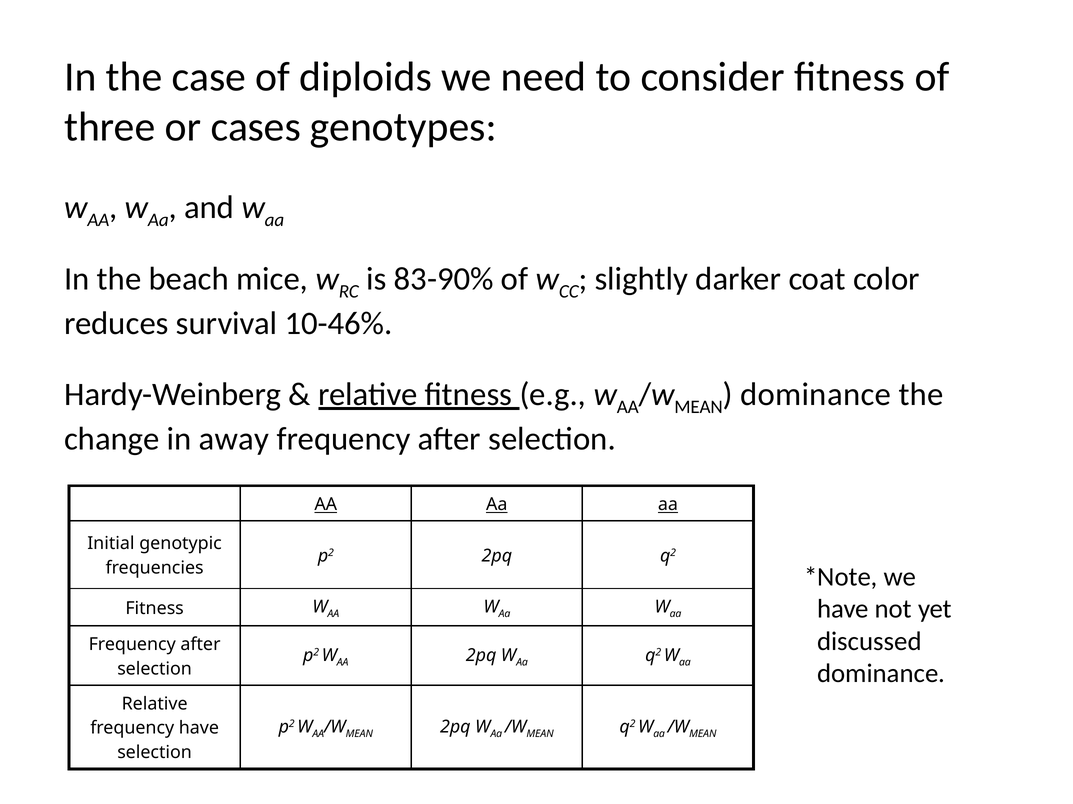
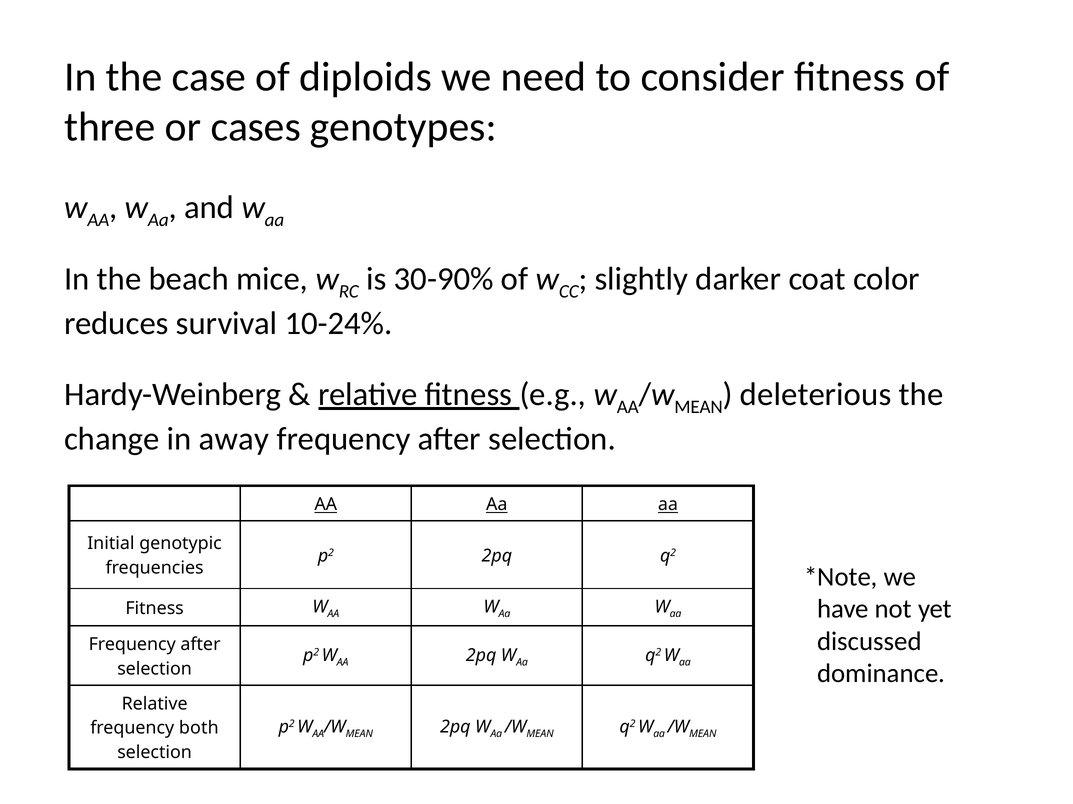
83-90%: 83-90% -> 30-90% (444, 279)
10-46%: 10-46% -> 10-24% (339, 324)
dominance: dominance -> deleterious (816, 395)
frequency have: have -> both (199, 729)
